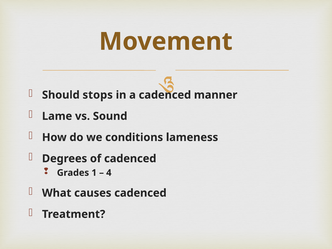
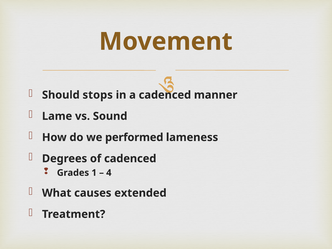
conditions: conditions -> performed (134, 137)
causes cadenced: cadenced -> extended (140, 193)
